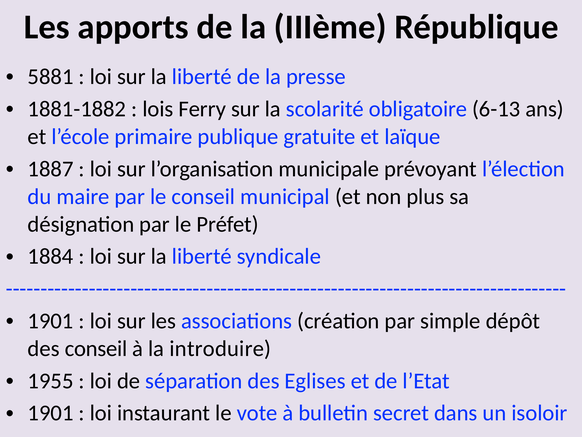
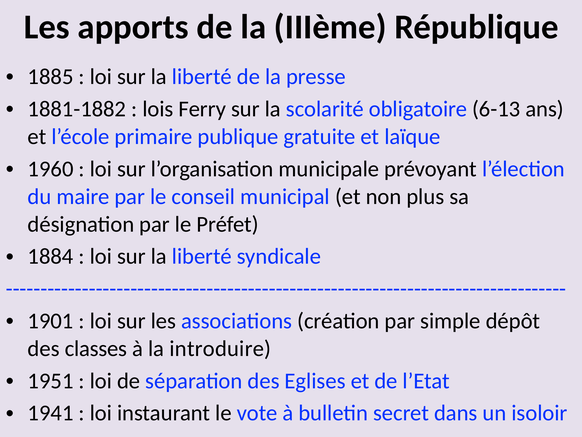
5881: 5881 -> 1885 (51, 77)
1887: 1887 -> 1960 (51, 169)
des conseil: conseil -> classes (96, 348)
1955: 1955 -> 1951 (51, 380)
1901: 1901 -> 1941 (51, 413)
